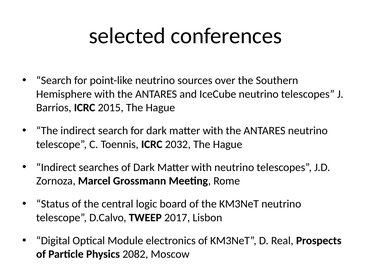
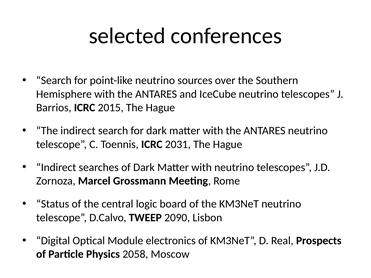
2032: 2032 -> 2031 (178, 144)
2017: 2017 -> 2090 (177, 218)
2082: 2082 -> 2058 (135, 254)
